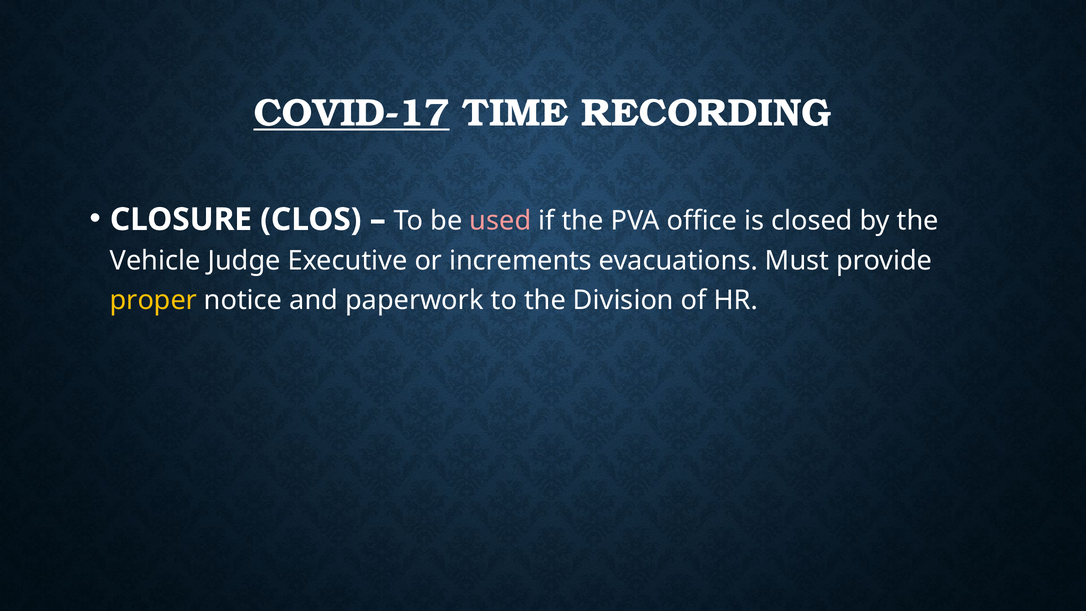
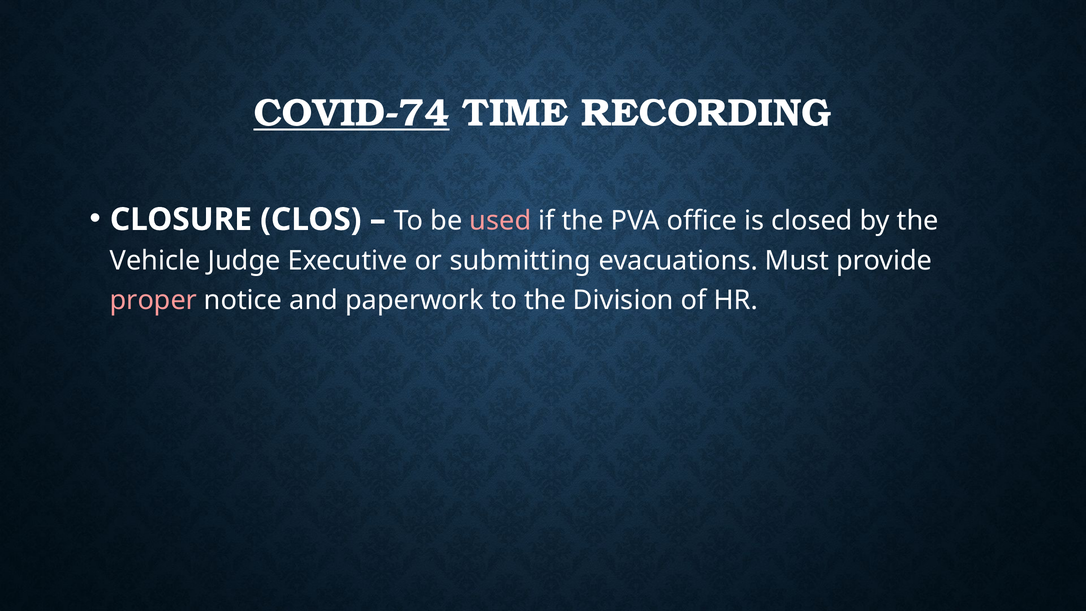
COVID-17: COVID-17 -> COVID-74 (352, 113)
increments: increments -> submitting (520, 261)
proper colour: yellow -> pink (153, 300)
